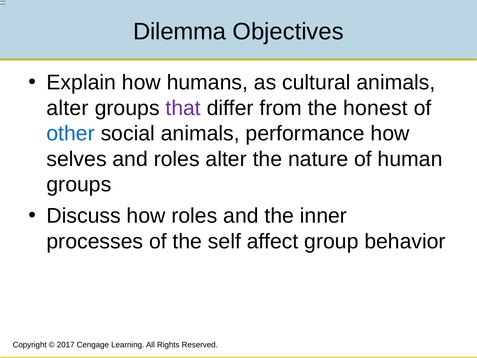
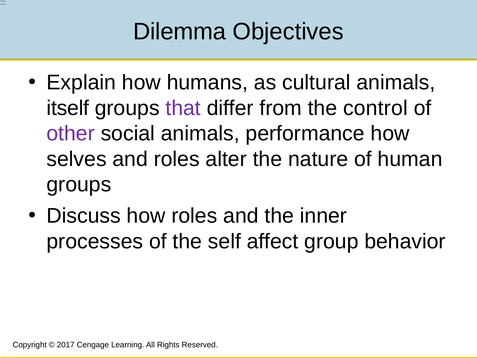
alter: alter -> itself (68, 108)
honest: honest -> control (375, 108)
other colour: blue -> purple (71, 133)
